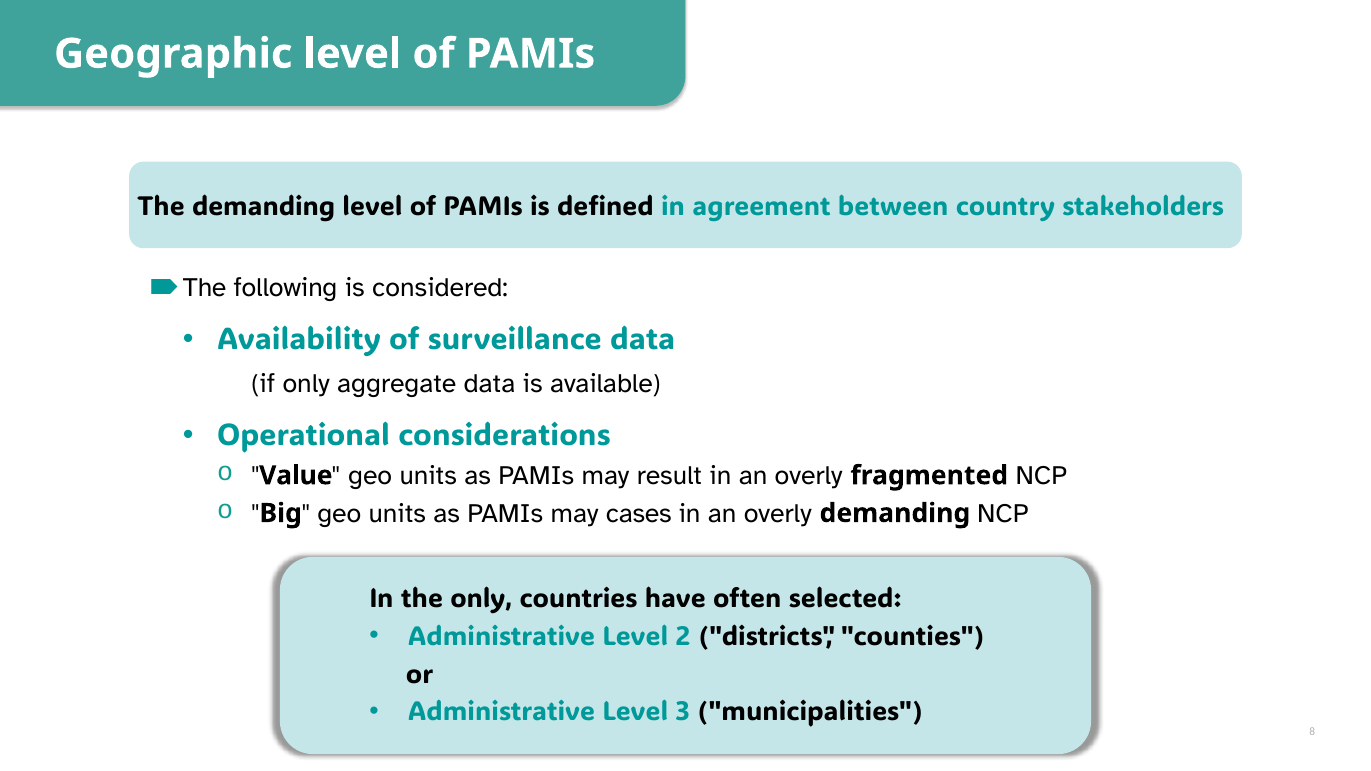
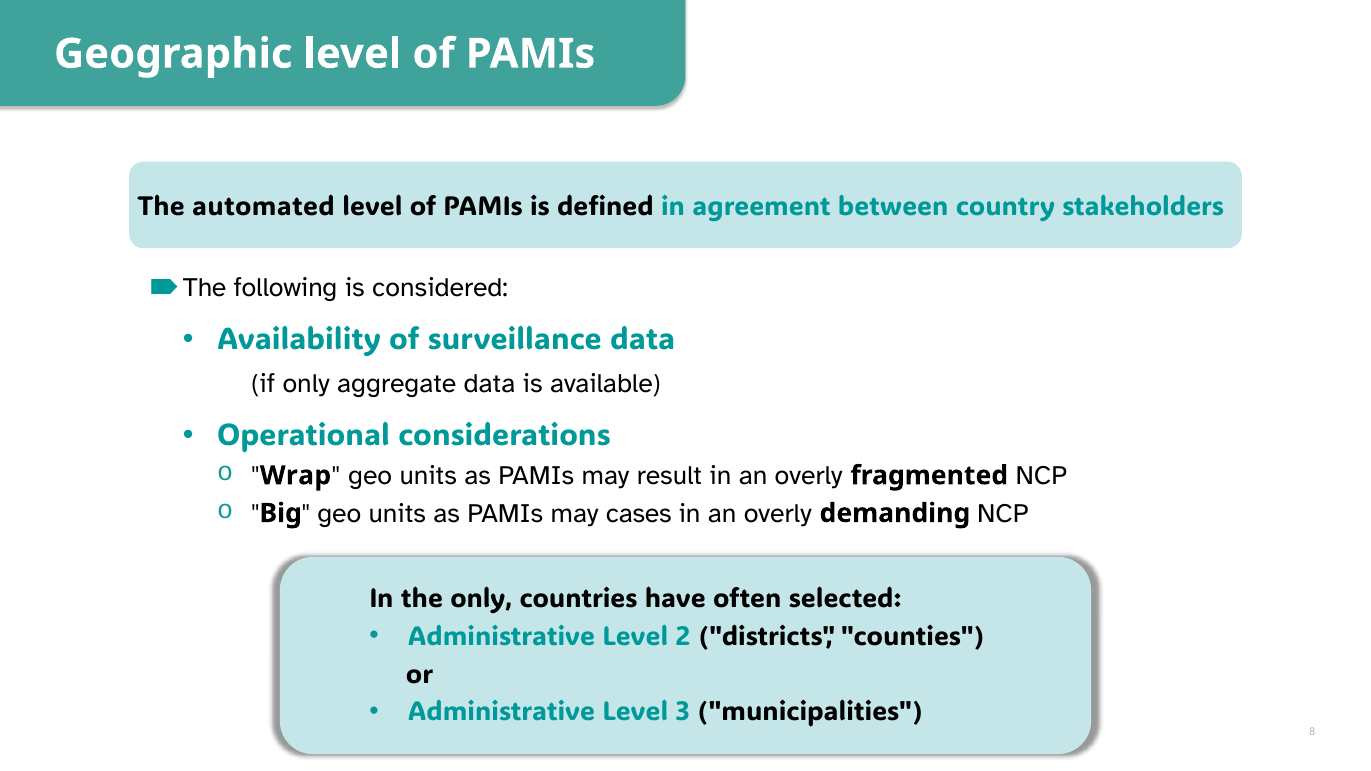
The demanding: demanding -> automated (263, 207)
Value: Value -> Wrap (296, 476)
